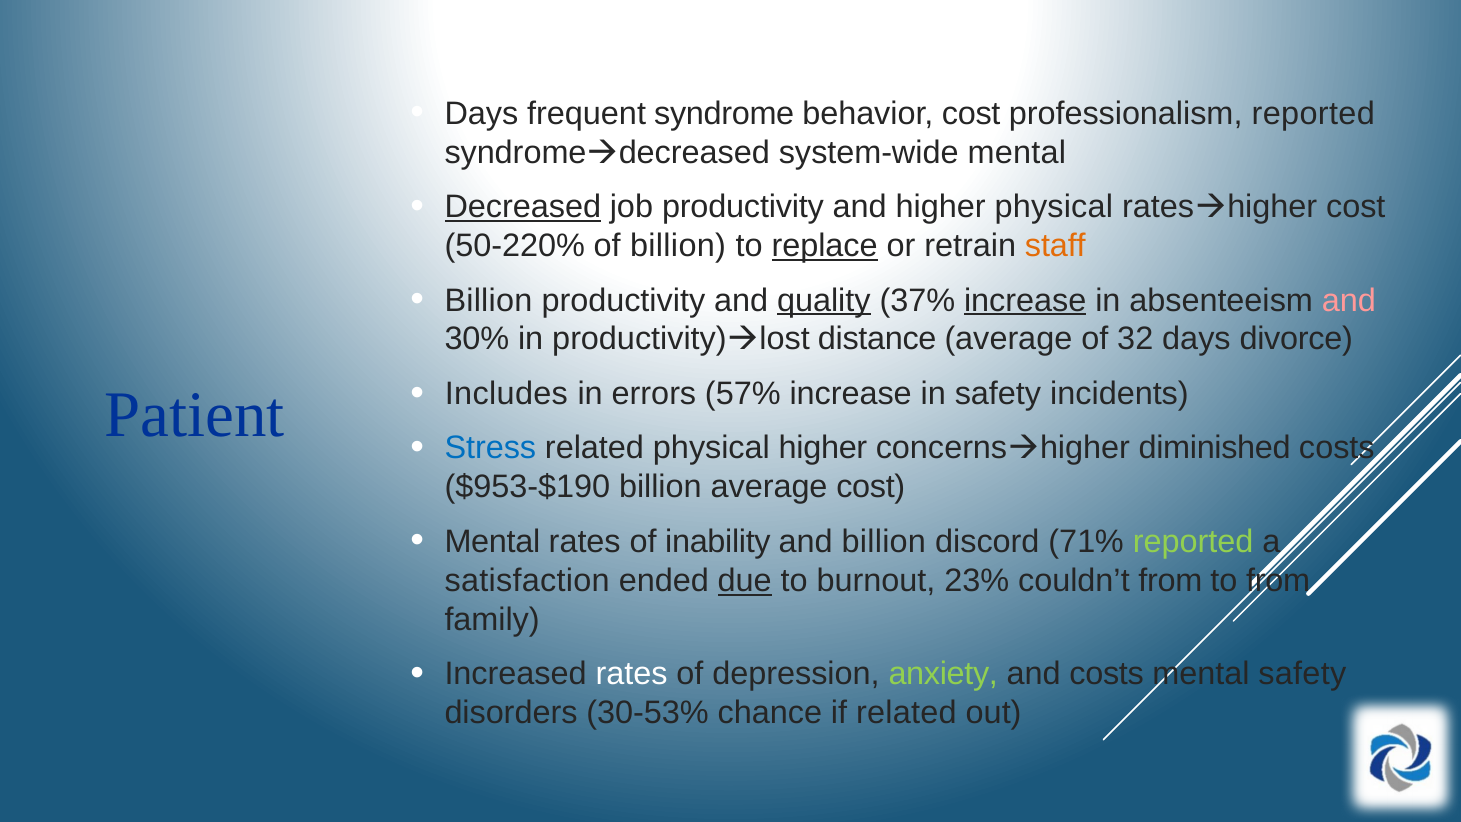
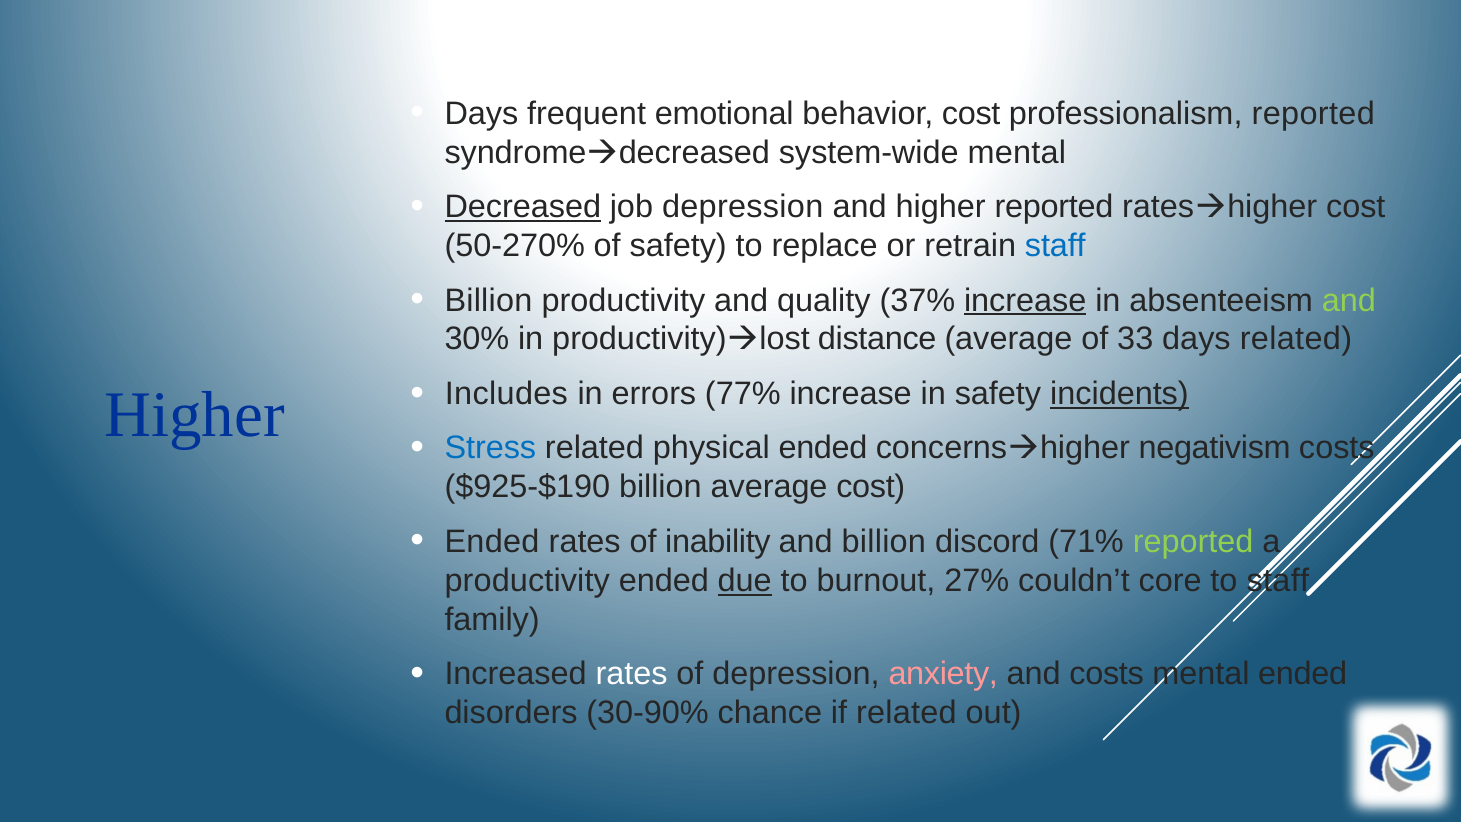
syndrome: syndrome -> emotional (724, 113)
job productivity: productivity -> depression (743, 207)
higher physical: physical -> reported (1054, 207)
50-220%: 50-220% -> 50-270% (515, 246)
of billion: billion -> safety (678, 246)
replace underline: present -> none (825, 246)
staff colour: orange -> blue (1055, 246)
quality underline: present -> none (824, 300)
and colour: pink -> light green (1349, 300)
32: 32 -> 33 (1135, 339)
days divorce: divorce -> related (1296, 339)
57%: 57% -> 77% (743, 394)
incidents underline: none -> present (1119, 394)
Patient: Patient -> Higher (195, 415)
physical higher: higher -> ended (823, 448)
diminished: diminished -> negativism (1215, 448)
$953-$190: $953-$190 -> $925-$190 (527, 487)
Mental: Mental -> Ended (492, 542)
satisfaction: satisfaction -> productivity (527, 580)
23%: 23% -> 27% (977, 580)
couldn’t from: from -> core (1170, 580)
to from: from -> staff (1278, 580)
anxiety colour: light green -> pink (943, 674)
mental safety: safety -> ended (1303, 674)
30-53%: 30-53% -> 30-90% (648, 713)
